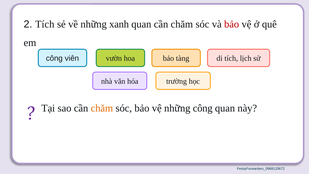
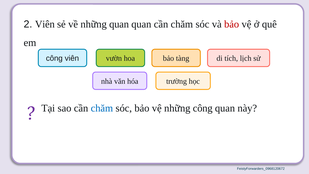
2 Tích: Tích -> Viên (45, 24)
những xanh: xanh -> quan (119, 24)
chăm colour: orange -> blue (102, 108)
